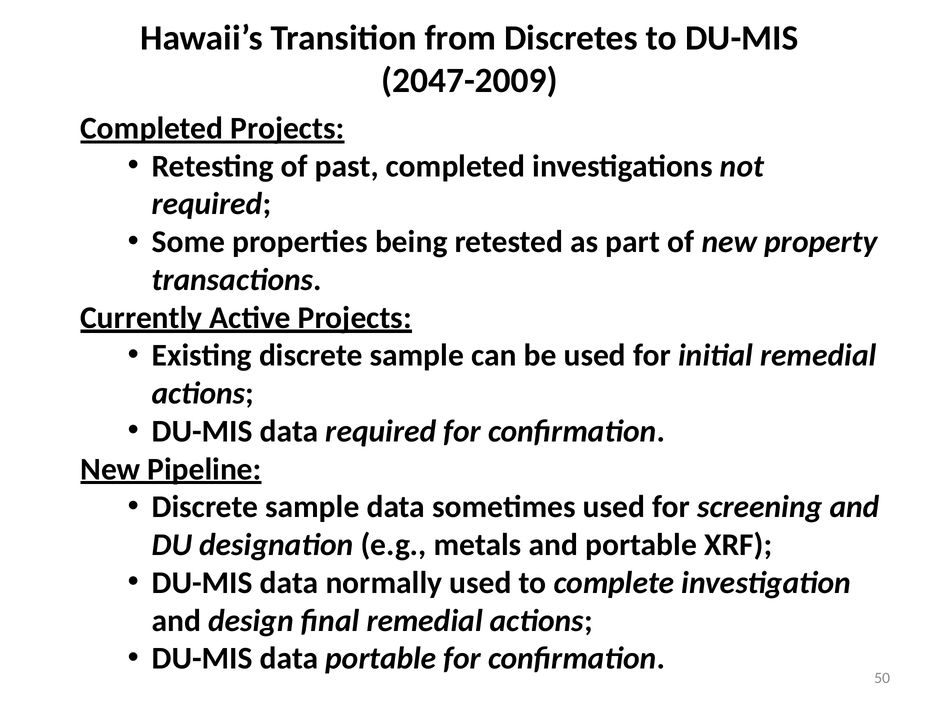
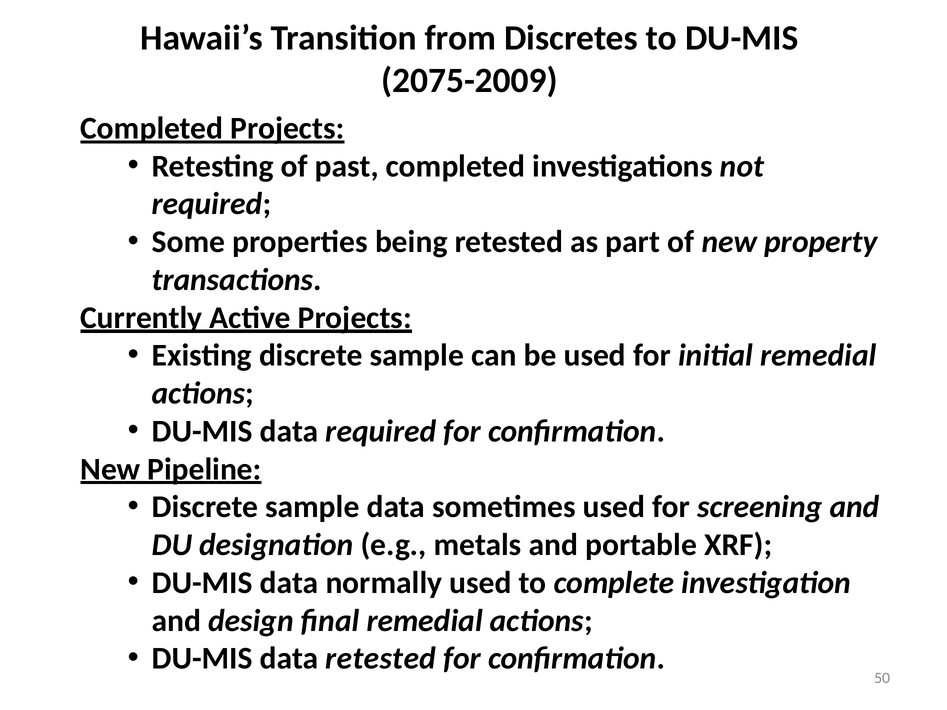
2047-2009: 2047-2009 -> 2075-2009 (469, 81)
data portable: portable -> retested (381, 659)
